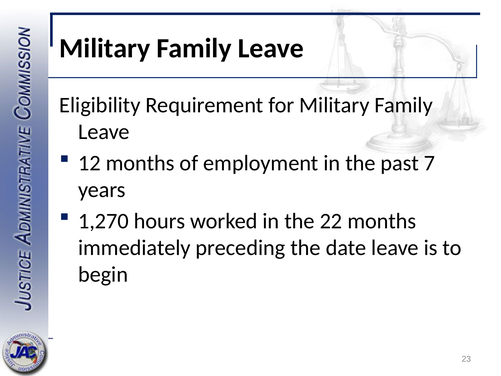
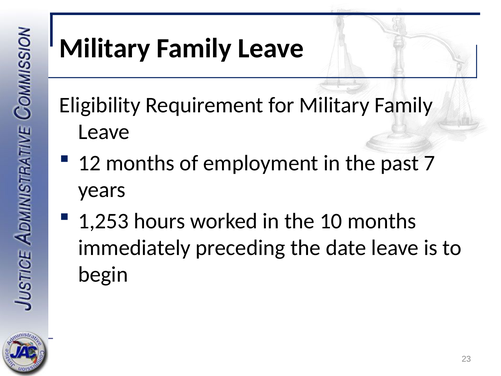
1,270: 1,270 -> 1,253 (103, 221)
22: 22 -> 10 (331, 221)
